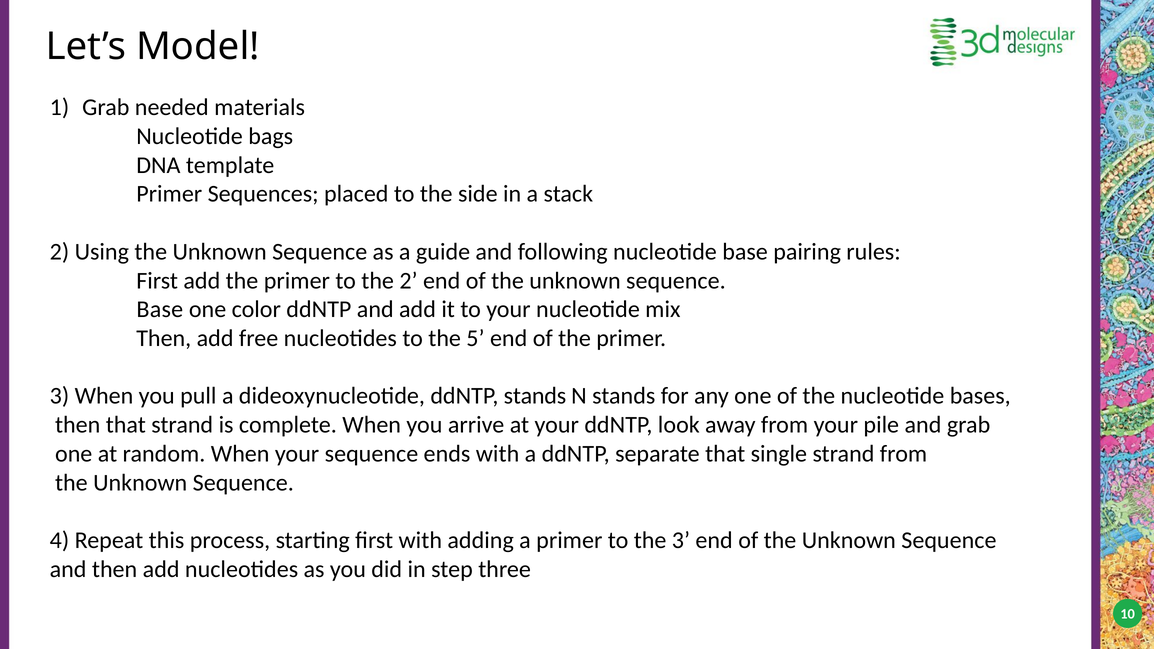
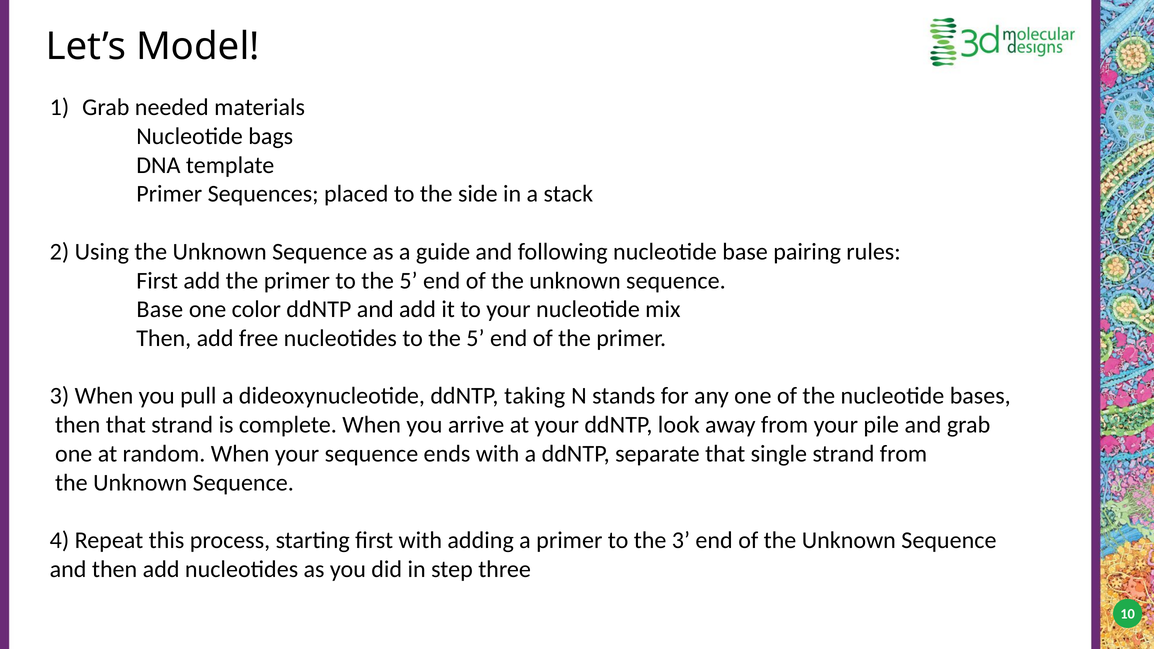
primer to the 2: 2 -> 5 (409, 281)
ddNTP stands: stands -> taking (535, 396)
